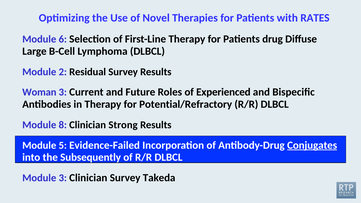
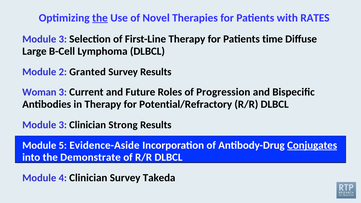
the underline: none -> present (100, 18)
6: 6 -> 3 (63, 39)
drug: drug -> time (273, 39)
Residual: Residual -> Granted (88, 72)
Experienced: Experienced -> Progression (223, 92)
8: 8 -> 3 (63, 125)
Evidence-Failed: Evidence-Failed -> Evidence-Aside (104, 145)
Subsequently: Subsequently -> Demonstrate (91, 157)
Module 3: 3 -> 4 (63, 178)
